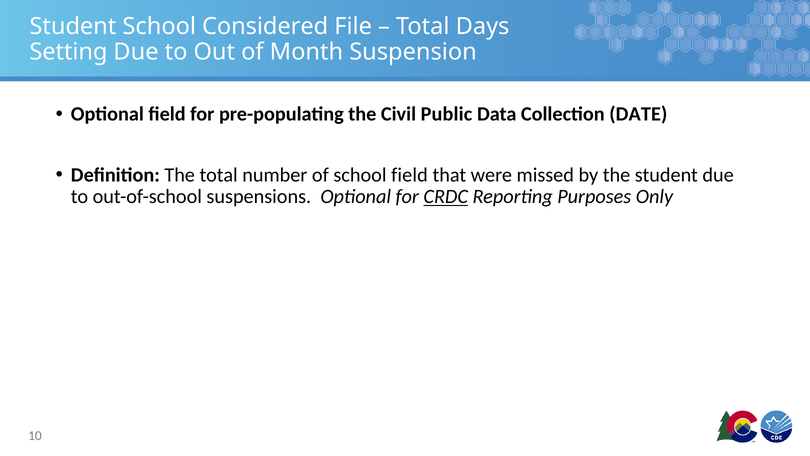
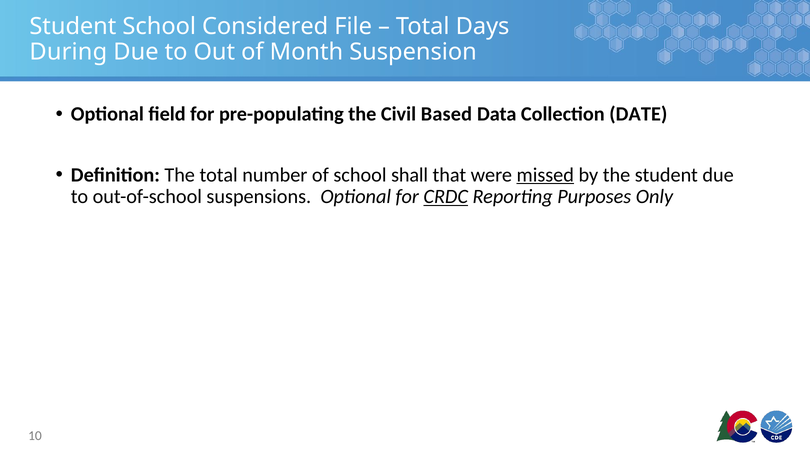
Setting: Setting -> During (68, 52)
Public: Public -> Based (446, 114)
school field: field -> shall (410, 175)
missed underline: none -> present (545, 175)
